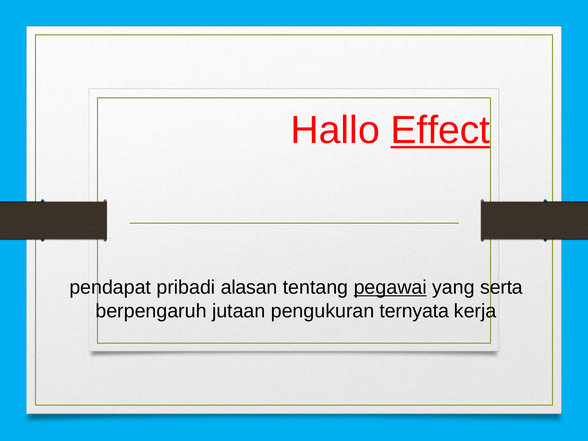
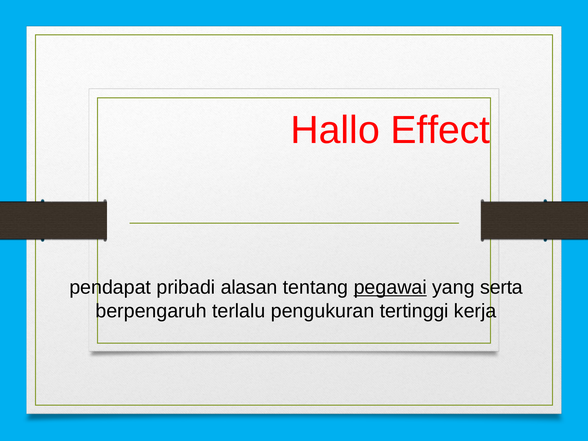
Effect underline: present -> none (440, 130)
jutaan: jutaan -> terlalu (239, 311)
ternyata: ternyata -> tertinggi (414, 311)
